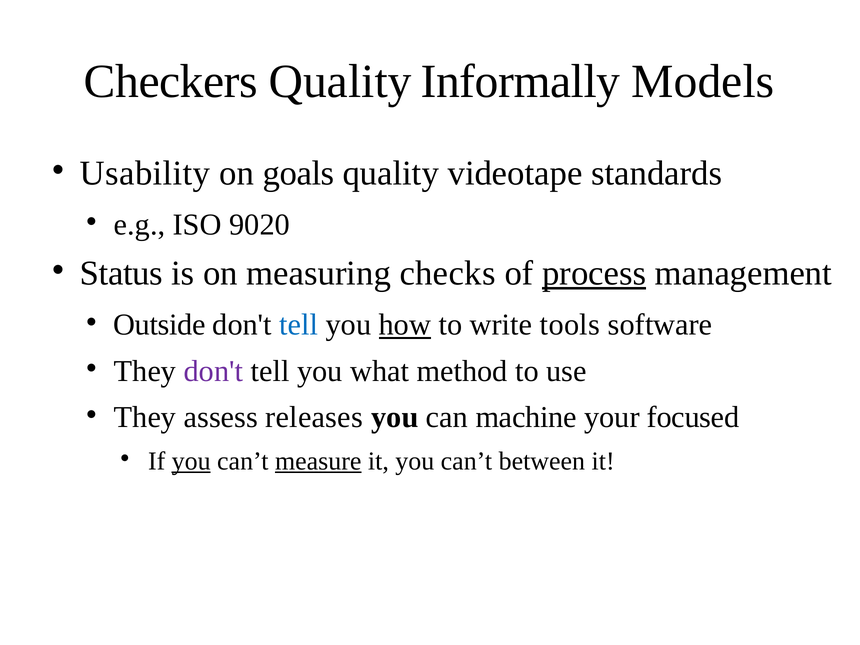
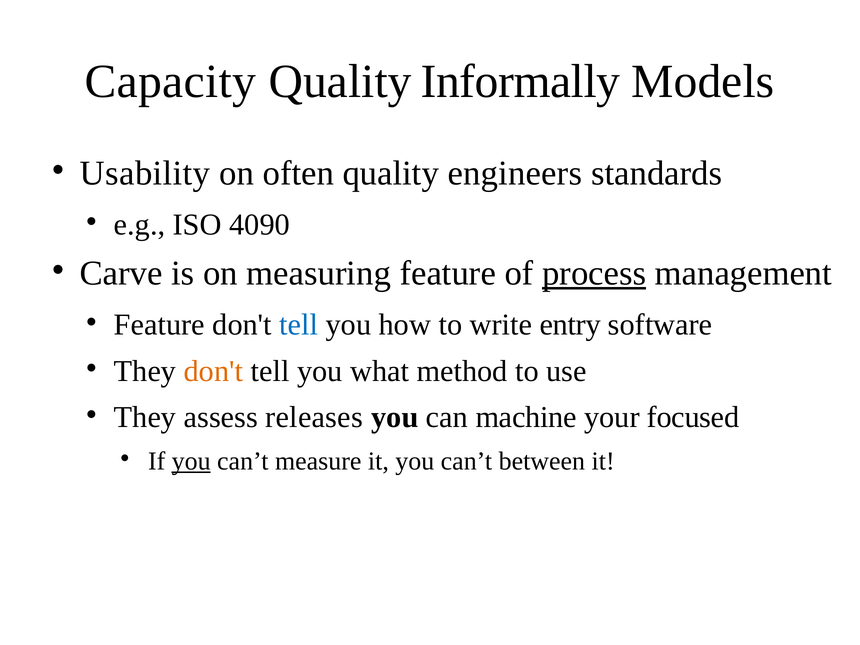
Checkers: Checkers -> Capacity (170, 81)
goals: goals -> often (298, 173)
videotape: videotape -> engineers (515, 173)
9020: 9020 -> 4090 (260, 225)
Status: Status -> Carve (121, 273)
measuring checks: checks -> feature (448, 273)
Outside: Outside -> Feature (159, 325)
how underline: present -> none (405, 325)
tools: tools -> entry (570, 325)
don't colour: purple -> orange (213, 371)
measure underline: present -> none (318, 461)
